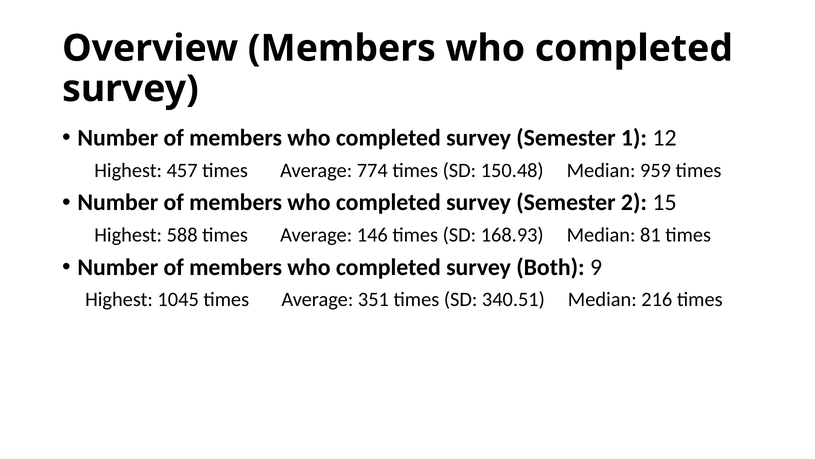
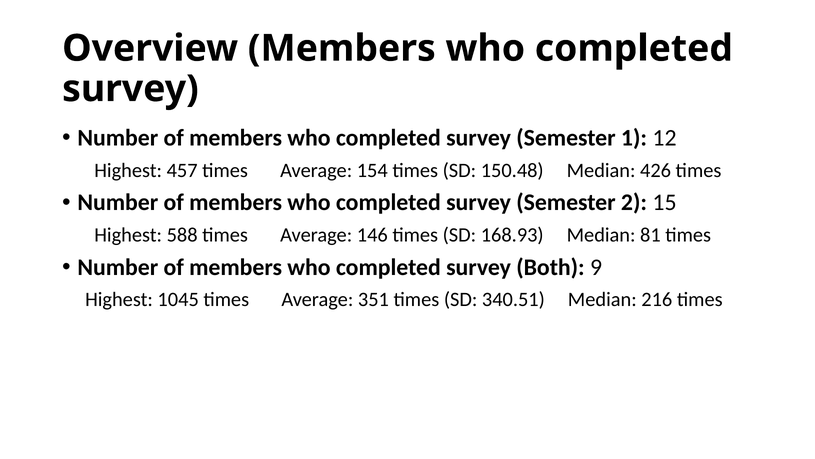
774: 774 -> 154 (372, 170)
959: 959 -> 426 (656, 170)
